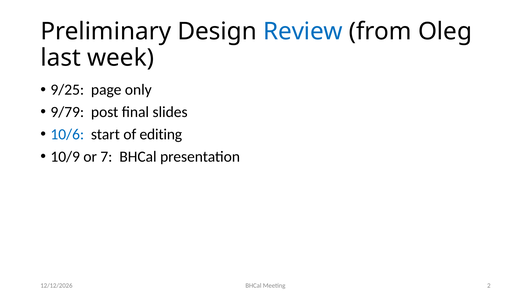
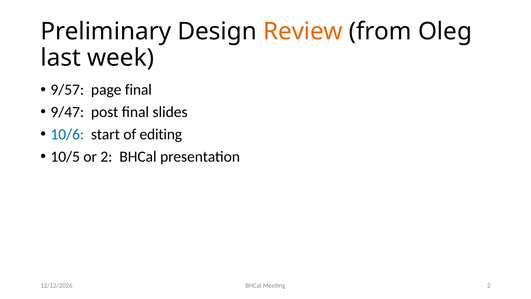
Review colour: blue -> orange (303, 31)
9/25: 9/25 -> 9/57 (67, 90)
page only: only -> final (138, 90)
9/79: 9/79 -> 9/47 (67, 112)
10/9: 10/9 -> 10/5 (65, 157)
or 7: 7 -> 2 (106, 157)
